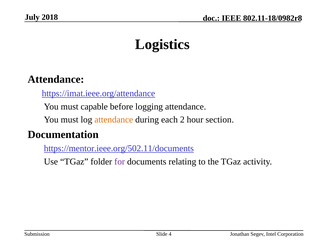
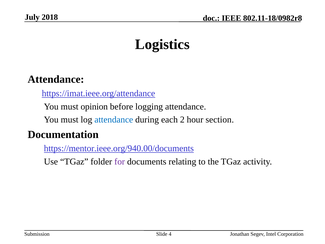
capable: capable -> opinion (94, 106)
attendance colour: orange -> blue (114, 120)
https://mentor.ieee.org/502.11/documents: https://mentor.ieee.org/502.11/documents -> https://mentor.ieee.org/940.00/documents (119, 148)
